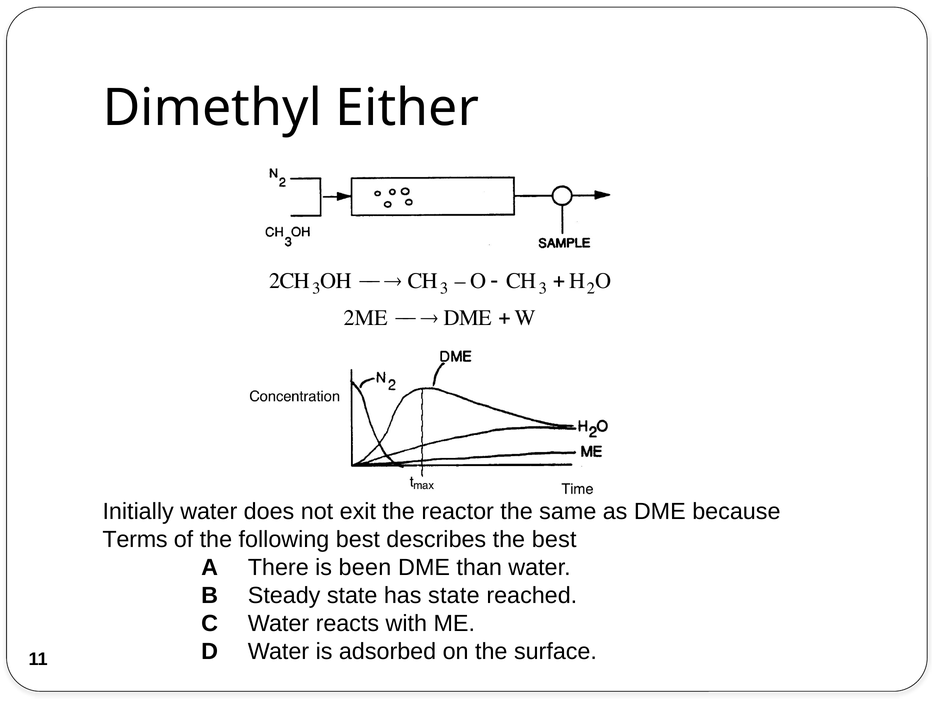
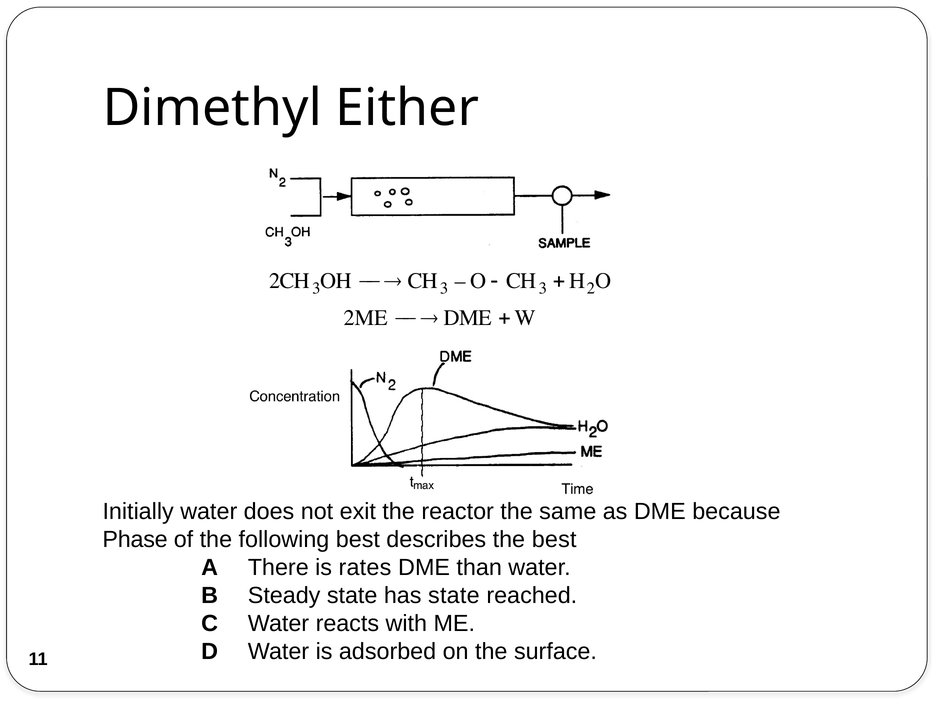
Terms: Terms -> Phase (135, 539)
been: been -> rates (365, 567)
